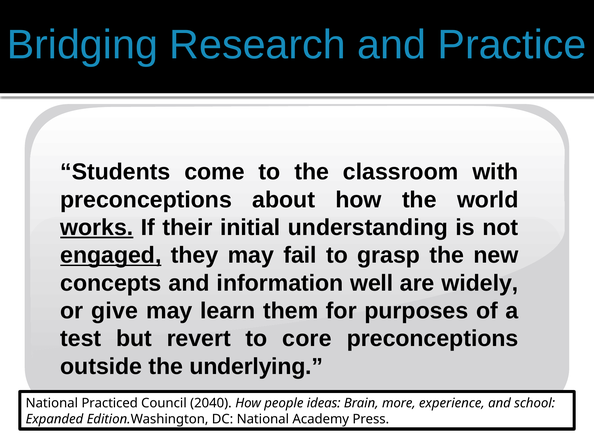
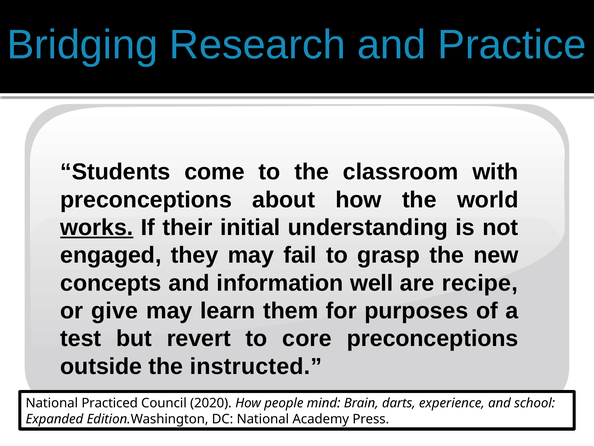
engaged underline: present -> none (111, 255)
widely: widely -> recipe (480, 283)
underlying: underlying -> instructed (256, 366)
2040: 2040 -> 2020 (211, 403)
ideas: ideas -> mind (324, 403)
more: more -> darts (399, 403)
